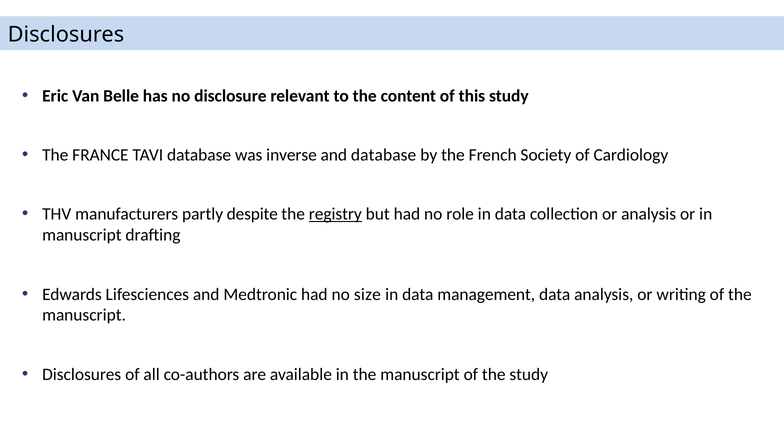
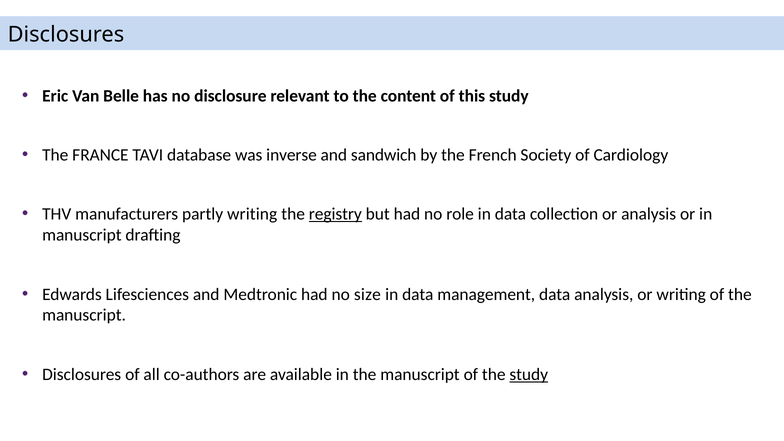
and database: database -> sandwich (384, 155)
partly despite: despite -> writing (252, 214)
study underline: none -> present (529, 374)
